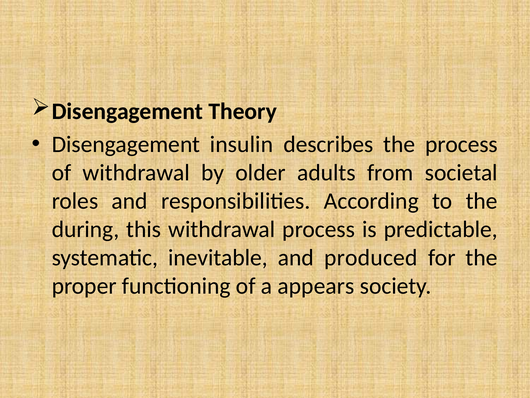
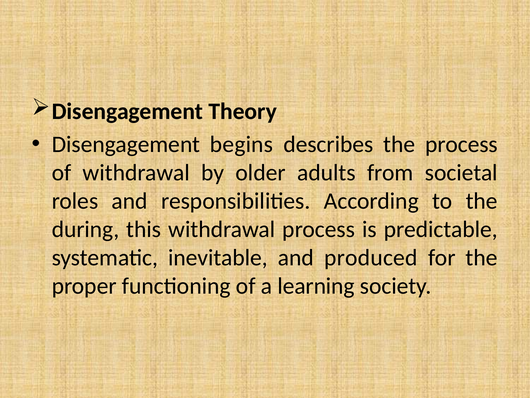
insulin: insulin -> begins (241, 144)
appears: appears -> learning (316, 286)
